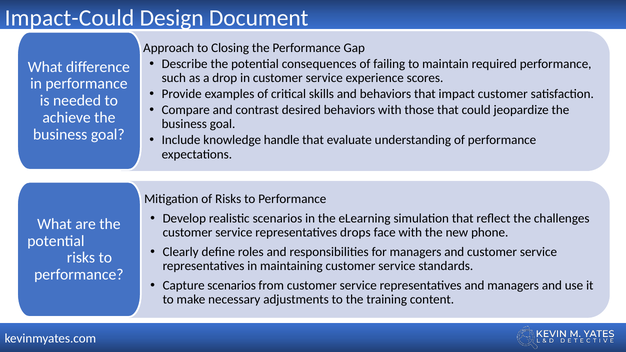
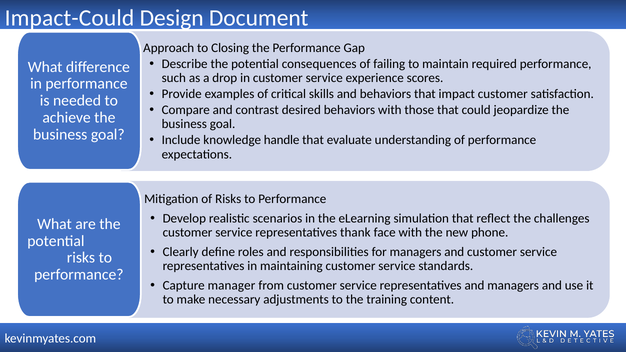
drops: drops -> thank (355, 233)
Capture scenarios: scenarios -> manager (231, 285)
